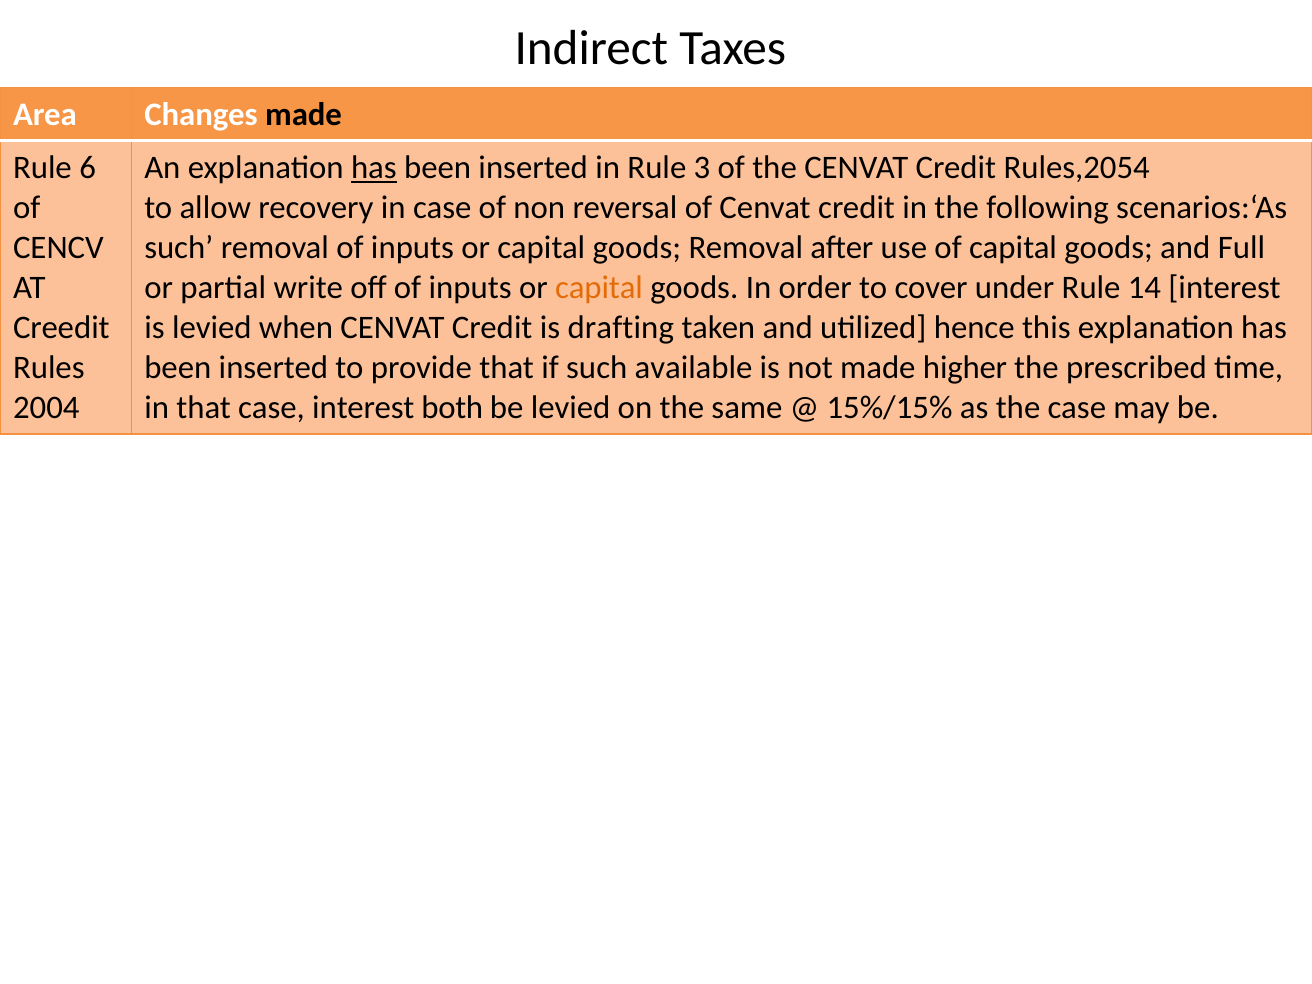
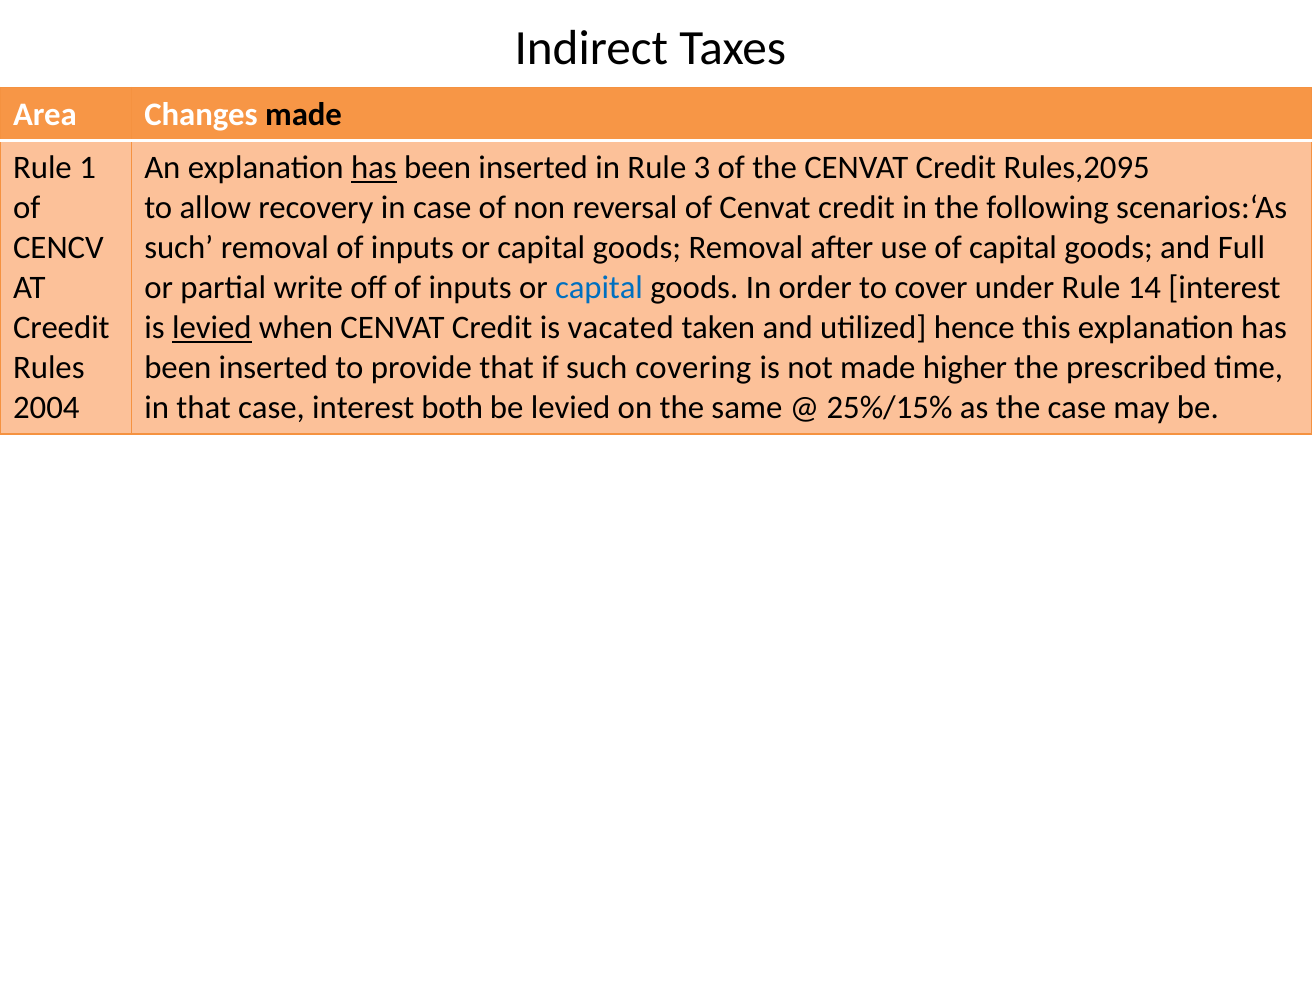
6: 6 -> 1 (88, 168)
Rules,2054: Rules,2054 -> Rules,2095 (1077, 168)
capital colour: orange -> blue (599, 288)
levied underline: none -> present (212, 328)
drafting: drafting -> vacated (621, 328)
available: available -> covering (693, 368)
15%/15%: 15%/15% -> 25%/15% (890, 408)
